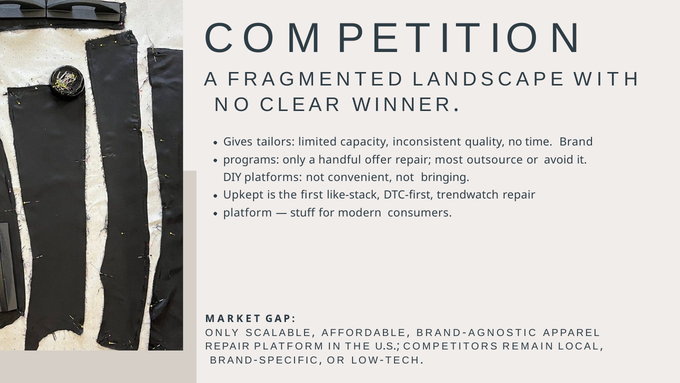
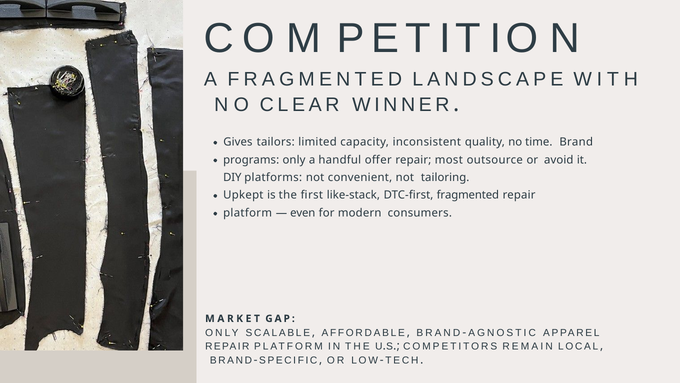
bringing: bringing -> tailoring (445, 177)
trendwatch: trendwatch -> fragmented (468, 195)
stuff: stuff -> even (303, 213)
